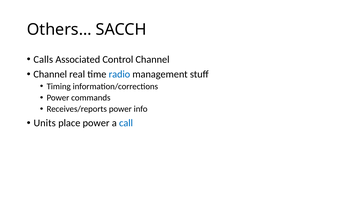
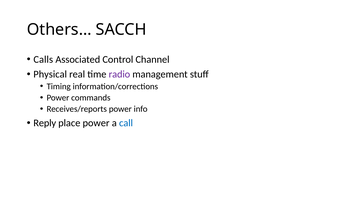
Channel: Channel -> Physical (50, 74)
radio colour: blue -> purple (119, 74)
Units: Units -> Reply (45, 123)
